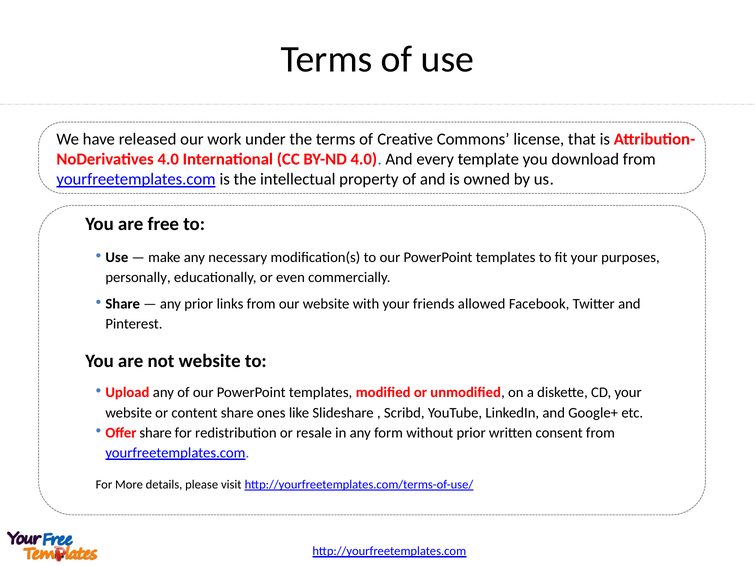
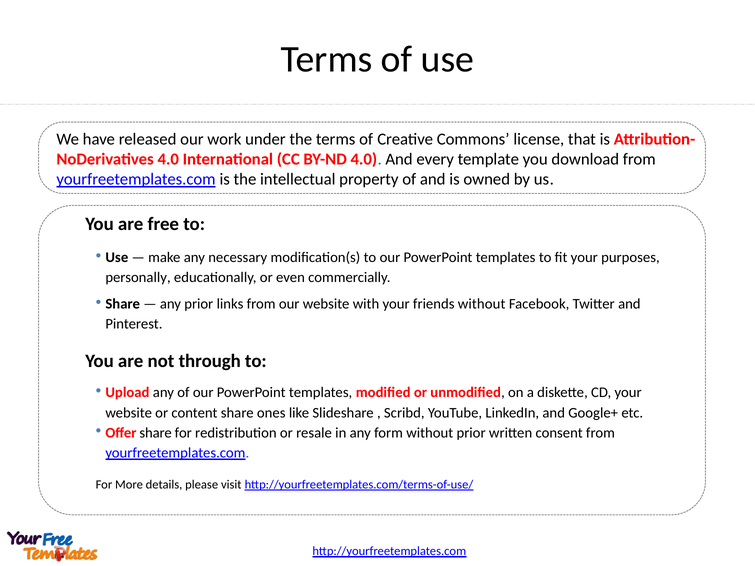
friends allowed: allowed -> without (482, 304)
not website: website -> through (210, 361)
